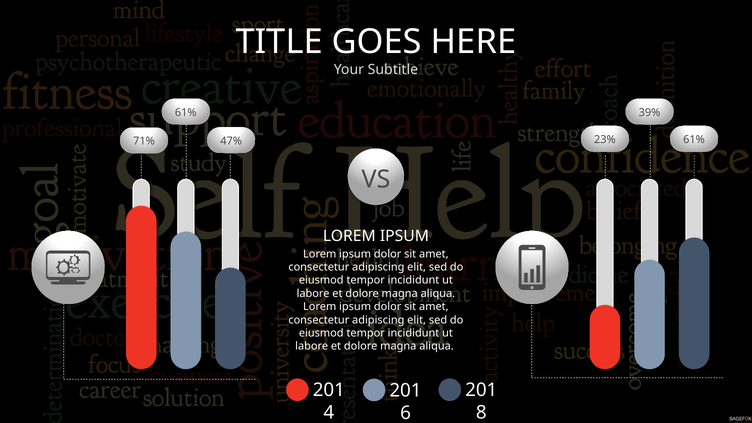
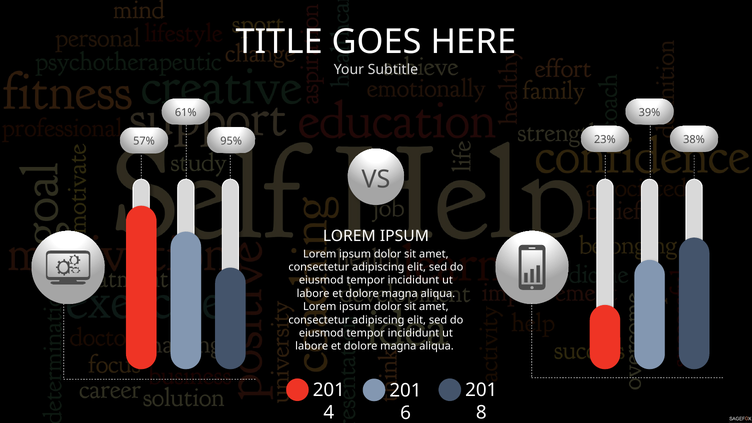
61%: 61% -> 38% (694, 140)
47%: 47% -> 95% (231, 141)
71%: 71% -> 57% (144, 141)
